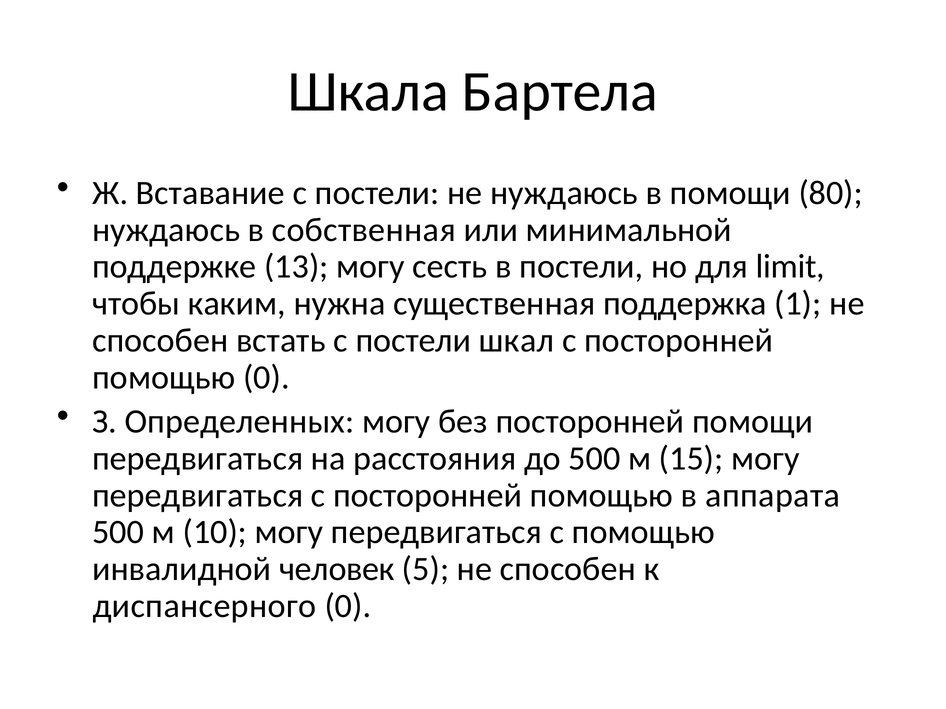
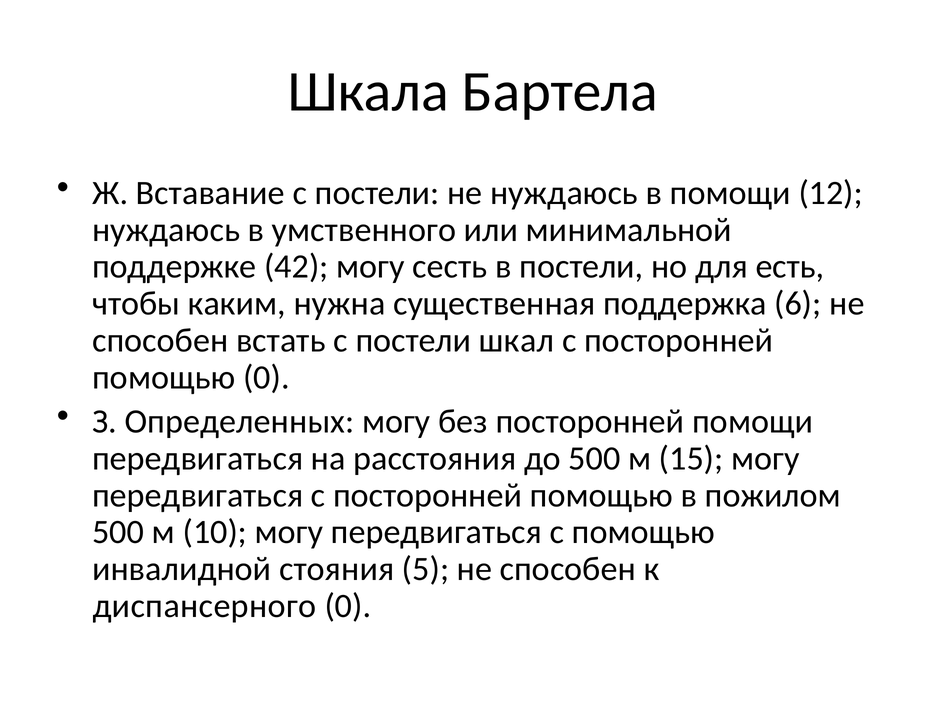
80: 80 -> 12 (831, 193)
собственная: собственная -> умственного (364, 230)
13: 13 -> 42 (296, 267)
limit: limit -> есть (790, 267)
1: 1 -> 6 (798, 304)
аппарата: аппарата -> пожилом (773, 496)
человек: человек -> стояния (337, 569)
